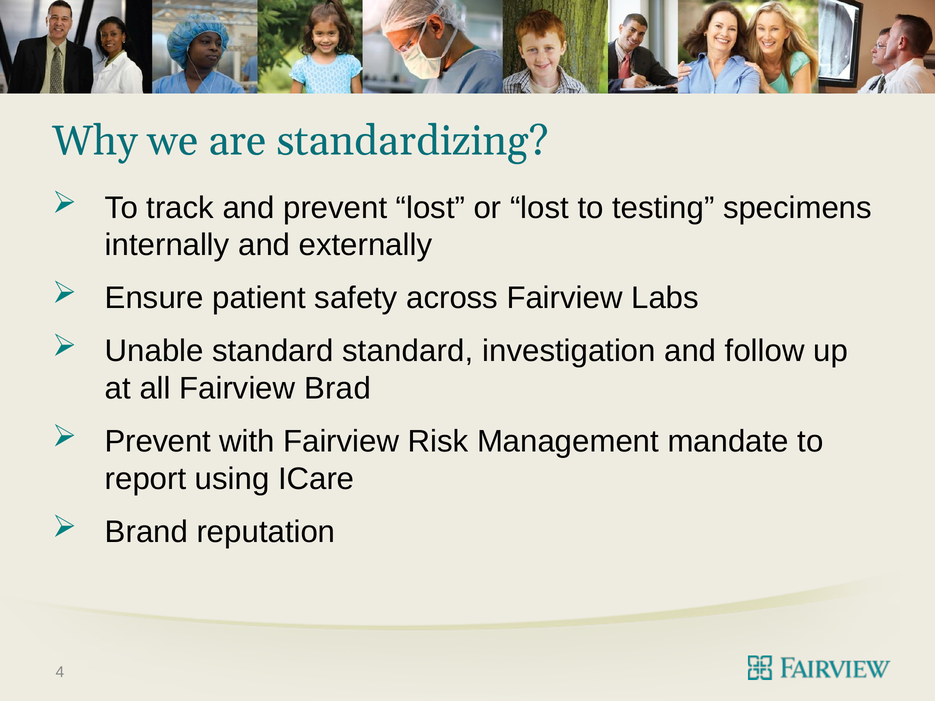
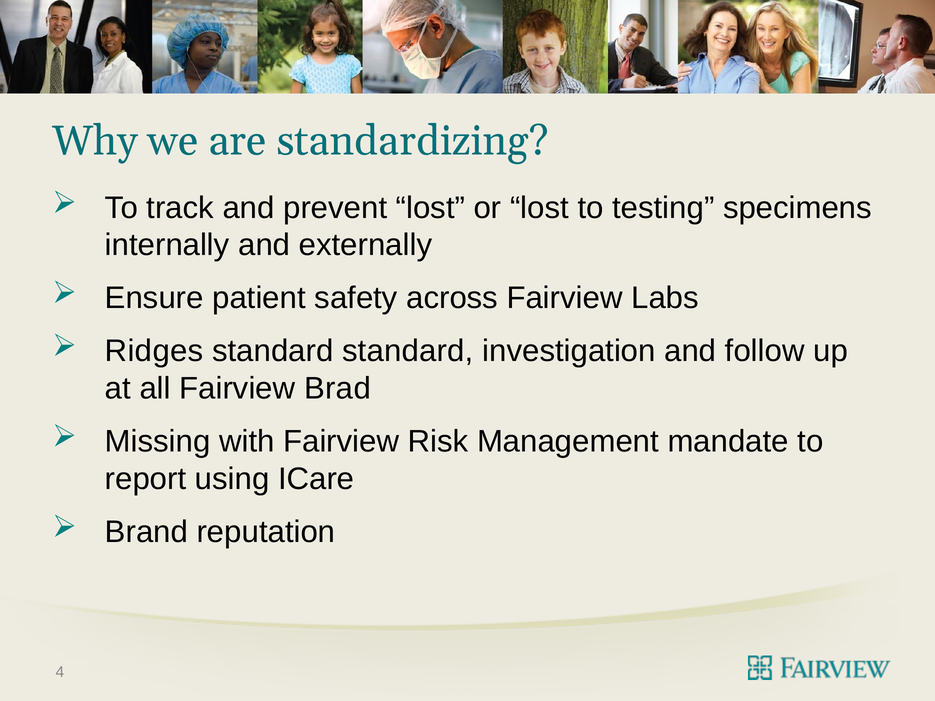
Unable: Unable -> Ridges (154, 351)
Prevent: Prevent -> Missing (158, 442)
